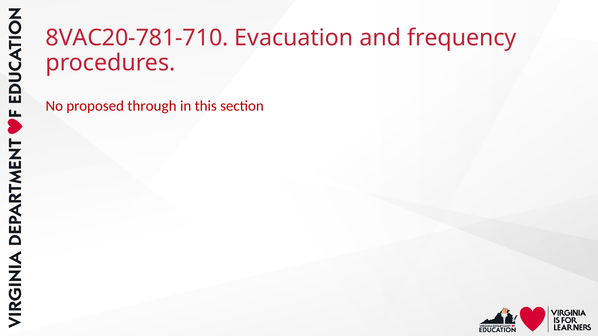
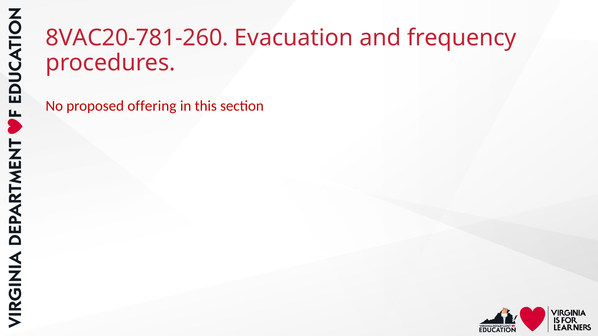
8VAC20-781-710: 8VAC20-781-710 -> 8VAC20-781-260 (137, 38)
through: through -> offering (152, 106)
